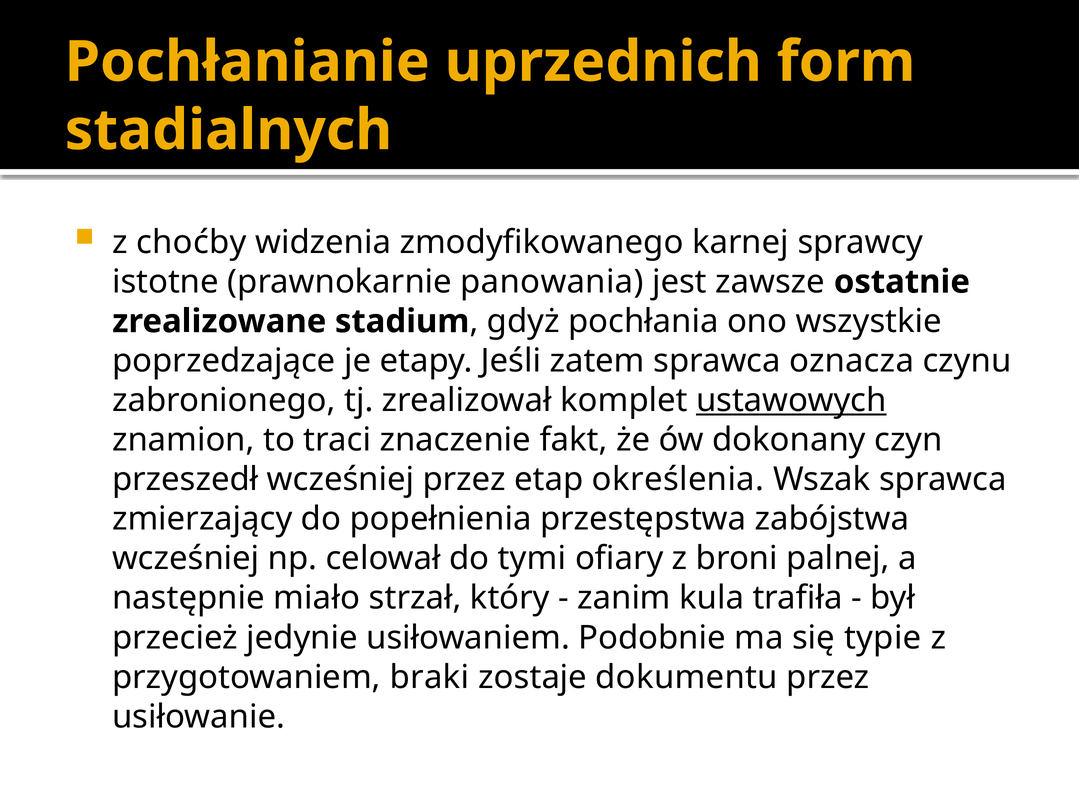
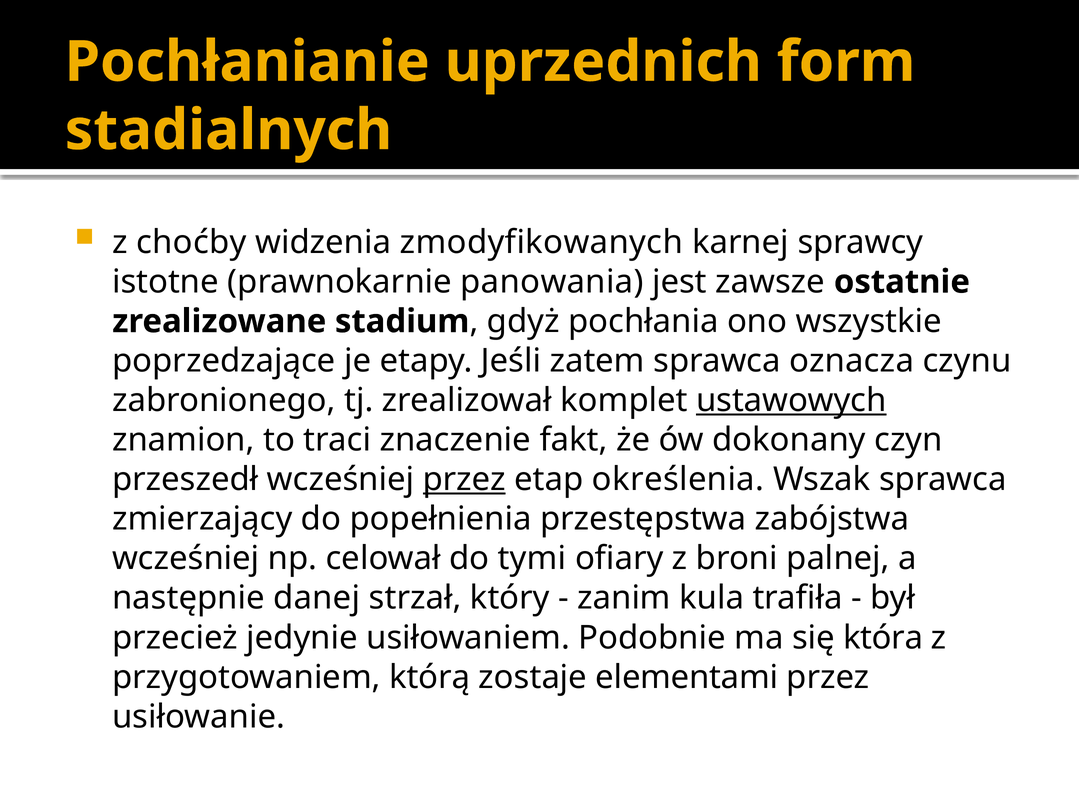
zmodyfikowanego: zmodyfikowanego -> zmodyfikowanych (541, 242)
przez underline: none -> present (464, 480)
miało: miało -> danej (317, 598)
typie: typie -> która (883, 638)
braki: braki -> którą (430, 677)
dokumentu: dokumentu -> elementami (687, 677)
